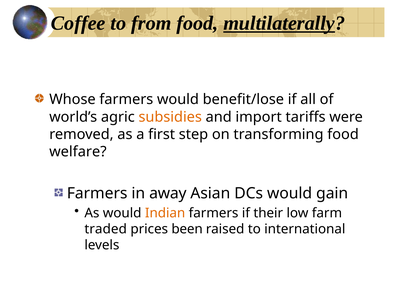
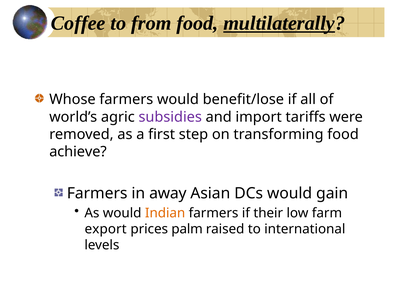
subsidies colour: orange -> purple (170, 117)
welfare: welfare -> achieve (78, 152)
traded: traded -> export (106, 230)
been: been -> palm (187, 230)
